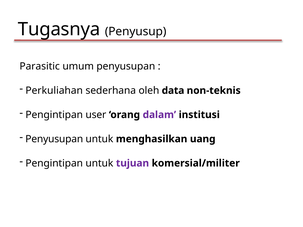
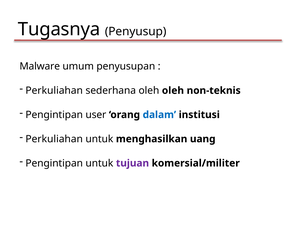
Parasitic: Parasitic -> Malware (40, 66)
oleh data: data -> oleh (173, 91)
dalam colour: purple -> blue (159, 115)
Penyusupan: Penyusupan -> Perkuliahan (54, 139)
